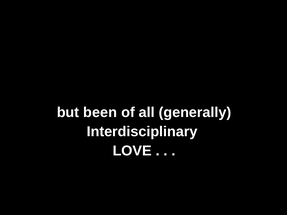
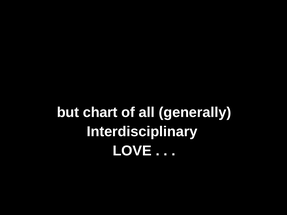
been: been -> chart (100, 113)
